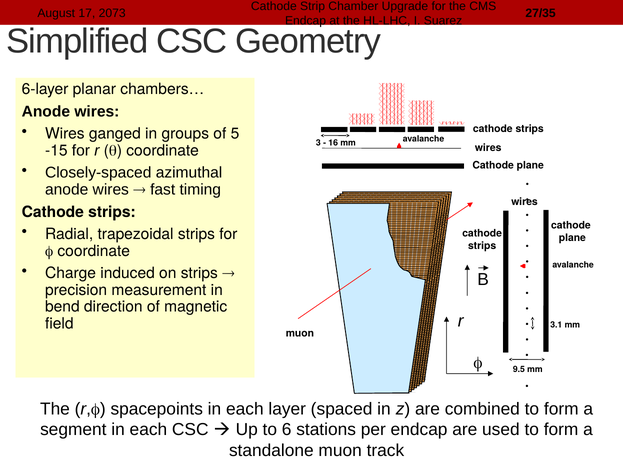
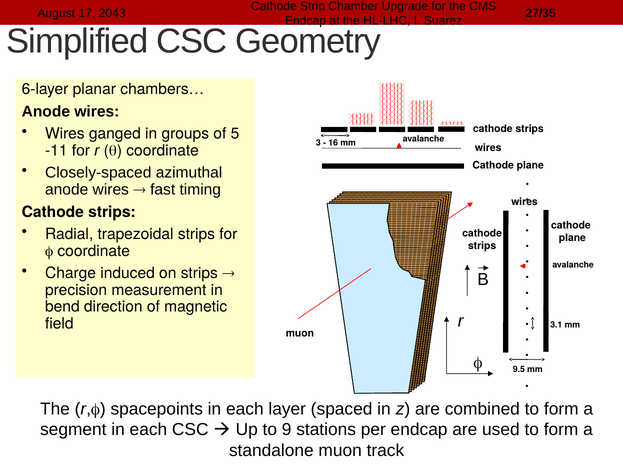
2073: 2073 -> 2043 (112, 13)
-15: -15 -> -11 (56, 151)
6: 6 -> 9 (287, 430)
